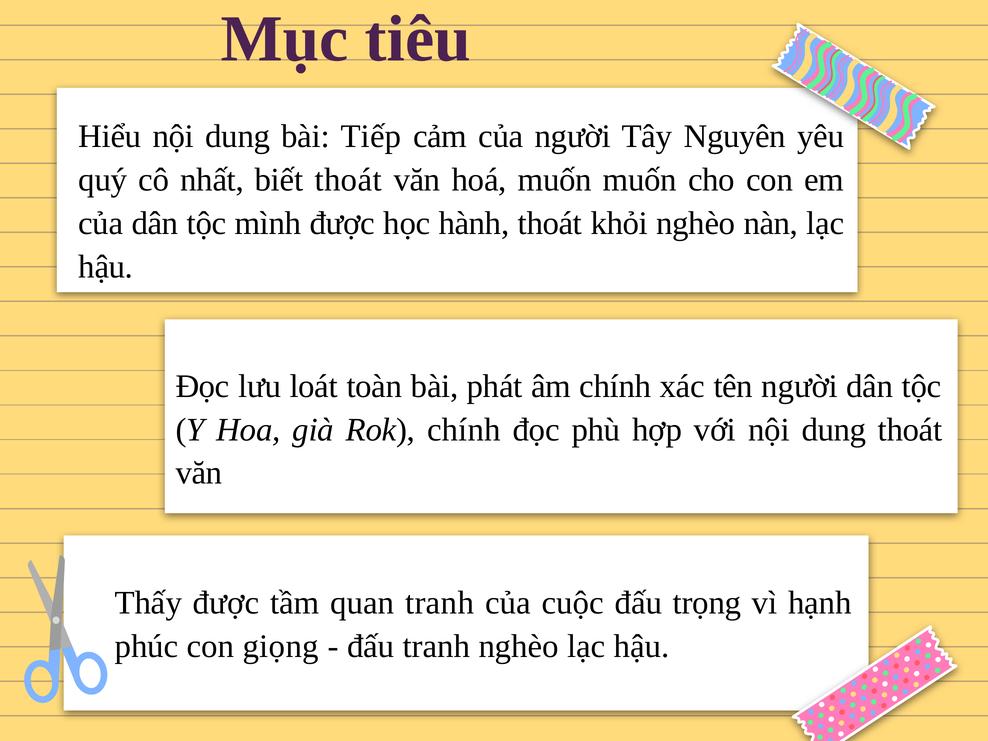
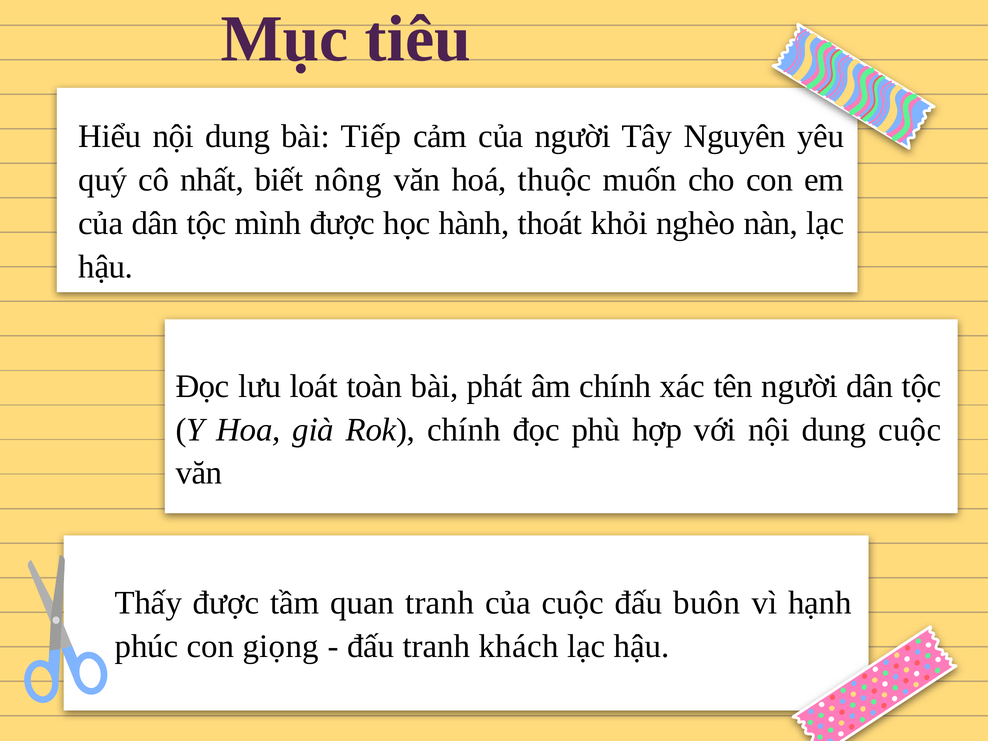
biết thoát: thoát -> nông (348, 180)
hoá muốn: muốn -> thuộc (555, 180)
dung thoát: thoát -> cuộc (910, 430)
trọng: trọng -> buôn (707, 603)
tranh nghèo: nghèo -> khách (519, 646)
